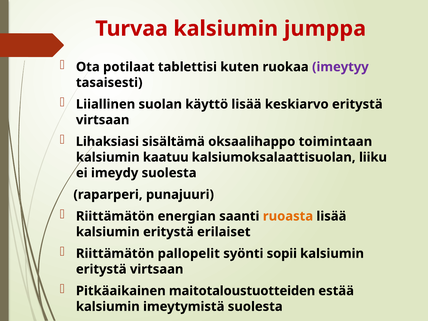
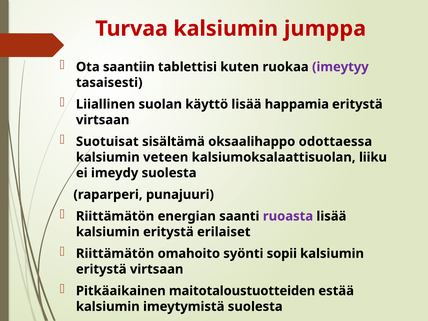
potilaat: potilaat -> saantiin (129, 67)
keskiarvo: keskiarvo -> happamia (297, 104)
Lihaksiasi: Lihaksiasi -> Suotuisat (107, 142)
toimintaan: toimintaan -> odottaessa (335, 142)
kaatuu: kaatuu -> veteen (166, 157)
ruoasta colour: orange -> purple (288, 216)
pallopelit: pallopelit -> omahoito (189, 254)
